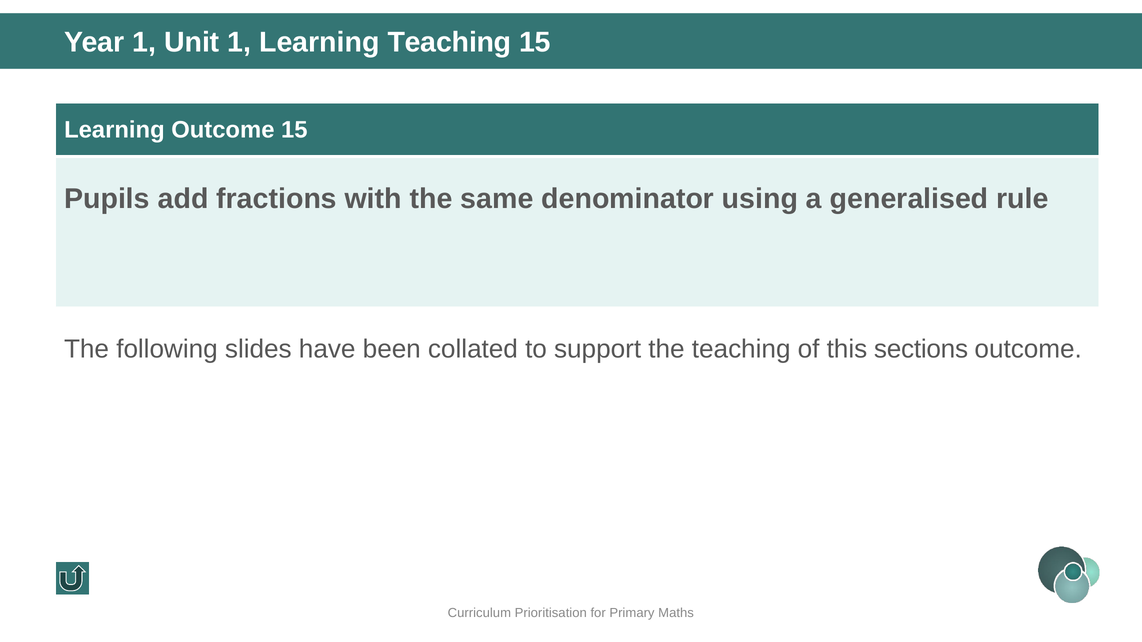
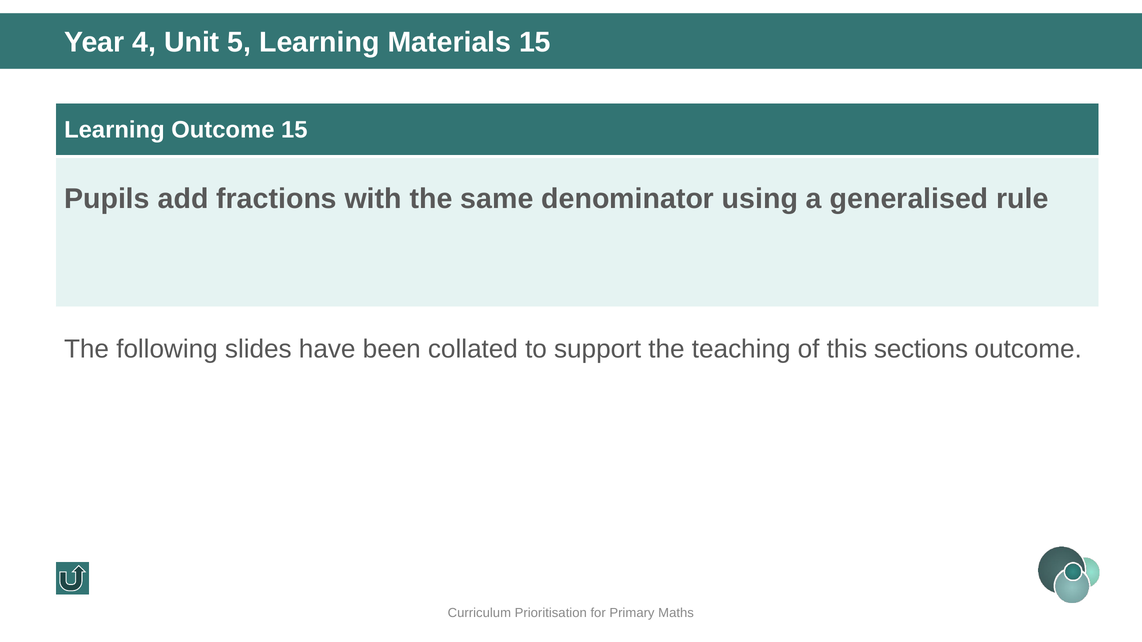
Year 1: 1 -> 4 (144, 43)
Unit 1: 1 -> 5 (239, 43)
Learning Teaching: Teaching -> Materials (449, 43)
